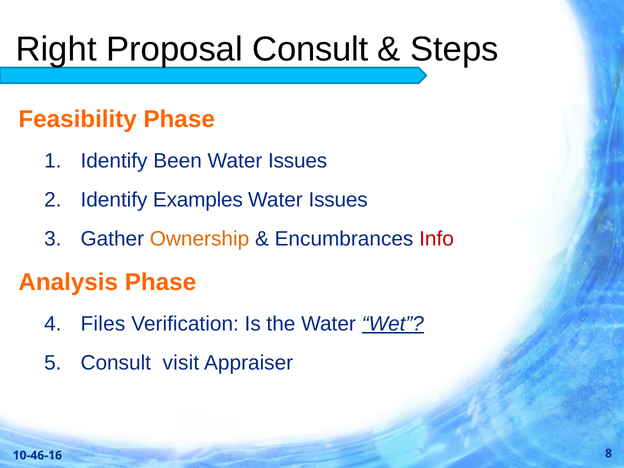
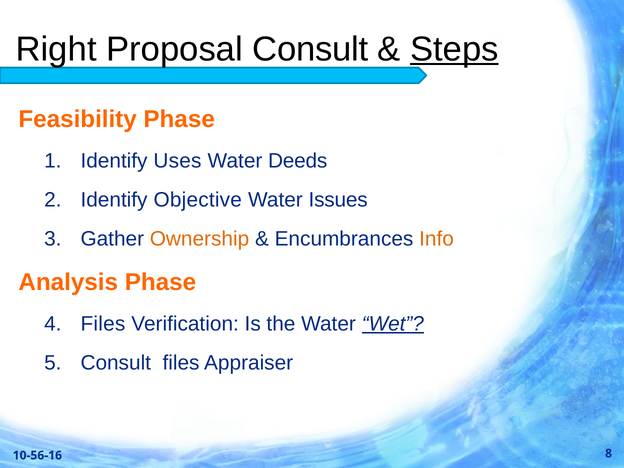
Steps underline: none -> present (454, 49)
Been: Been -> Uses (177, 161)
Issues: Issues -> Deeds (298, 161)
Examples: Examples -> Objective (198, 200)
Info colour: red -> orange (437, 239)
Consult visit: visit -> files (181, 363)
10-46-16: 10-46-16 -> 10-56-16 (37, 455)
